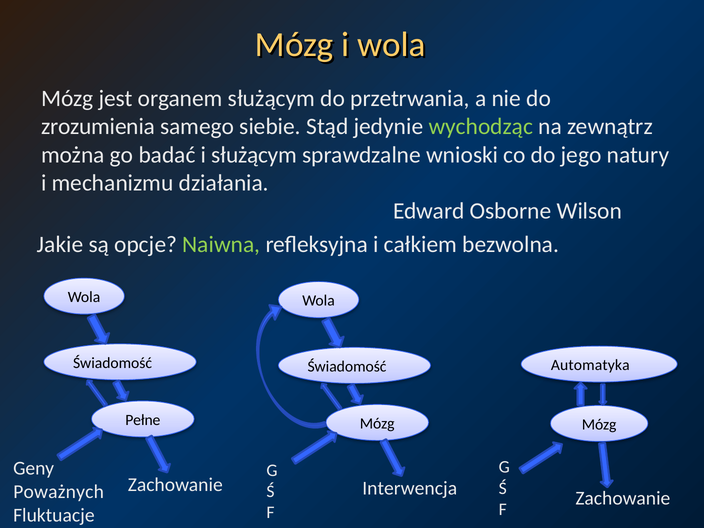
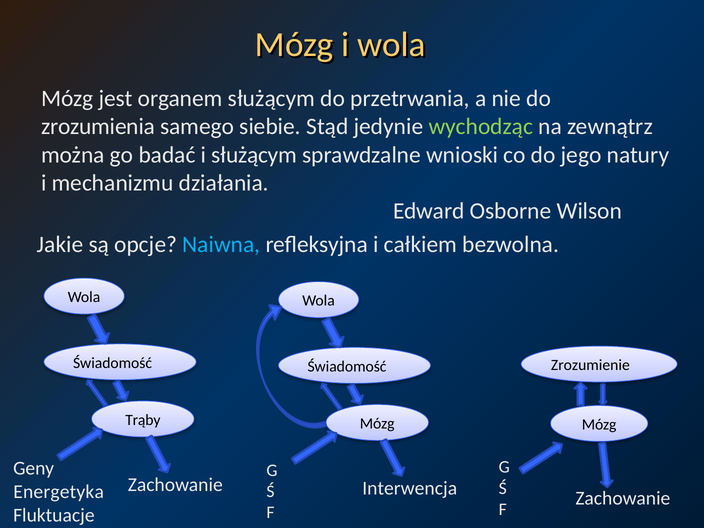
Naiwna colour: light green -> light blue (221, 244)
Automatyka: Automatyka -> Zrozumienie (590, 365)
Pełne: Pełne -> Trąby (143, 420)
Poważnych: Poważnych -> Energetyka (59, 492)
